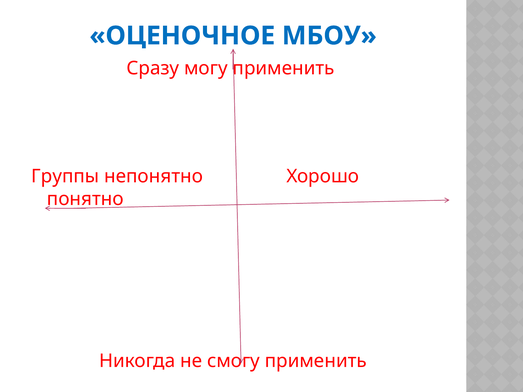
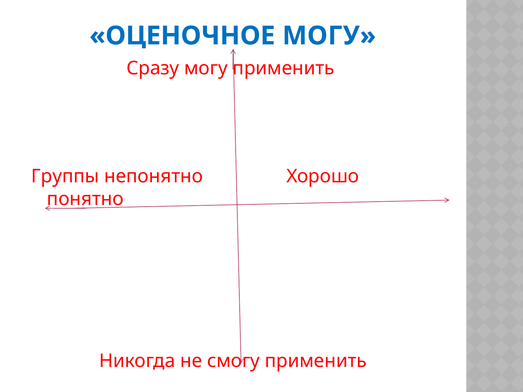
ОЦЕНОЧНОЕ МБОУ: МБОУ -> МОГУ (329, 36)
